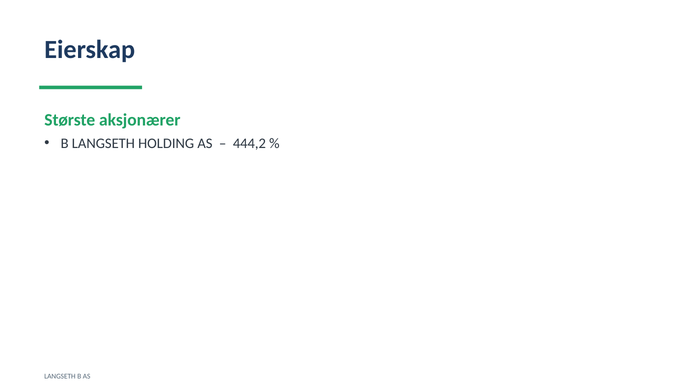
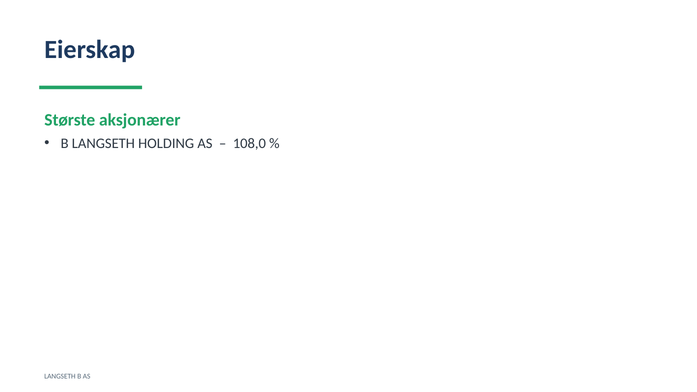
444,2: 444,2 -> 108,0 (249, 143)
